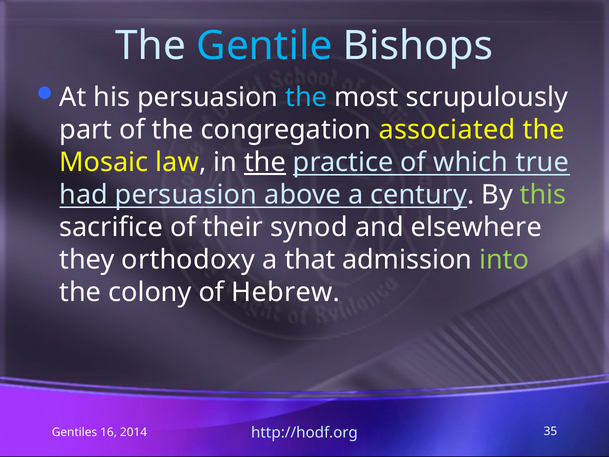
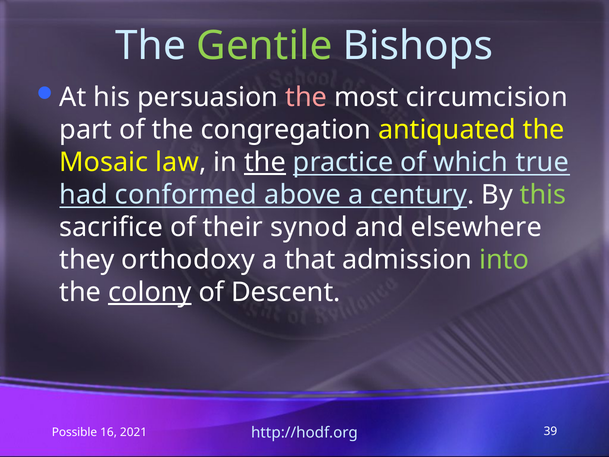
Gentile colour: light blue -> light green (264, 46)
the colour: light blue -> pink (306, 97)
scrupulously: scrupulously -> circumcision (487, 97)
associated: associated -> antiquated (447, 130)
had persuasion: persuasion -> conformed (186, 195)
colony underline: none -> present (150, 292)
Hebrew: Hebrew -> Descent (286, 292)
Gentiles: Gentiles -> Possible (74, 432)
2014: 2014 -> 2021 (134, 432)
35: 35 -> 39 (550, 431)
